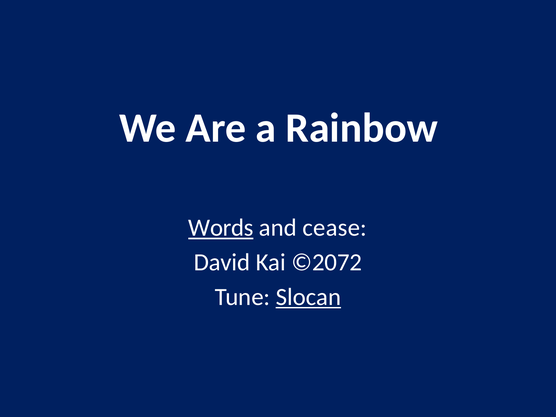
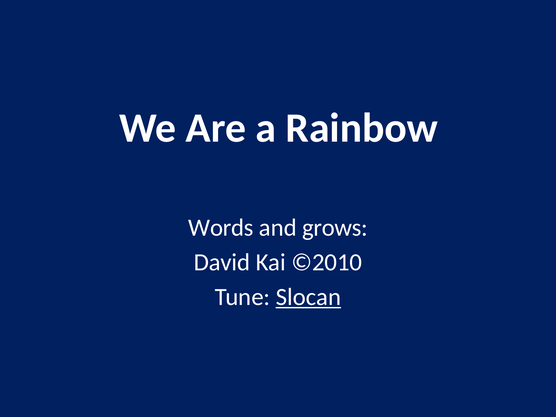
Words underline: present -> none (221, 228)
cease: cease -> grows (335, 228)
©2072: ©2072 -> ©2010 (327, 262)
